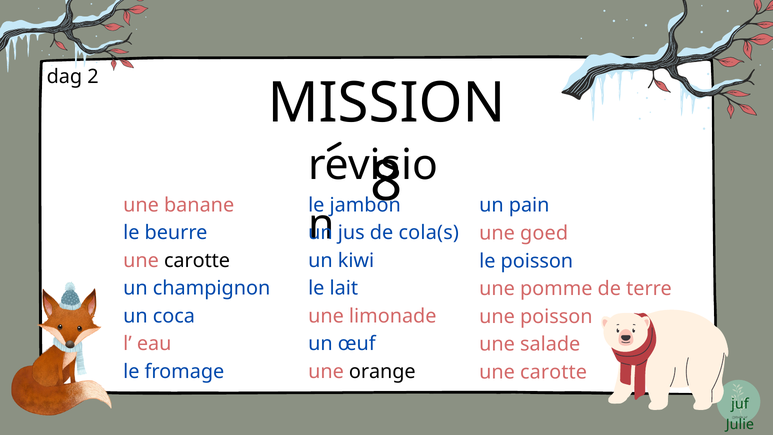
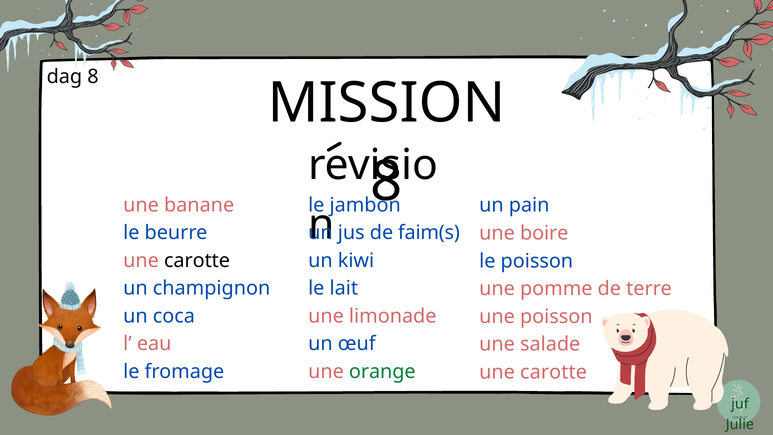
dag 2: 2 -> 8 (93, 77)
cola(s: cola(s -> faim(s (429, 233)
goed: goed -> boire (544, 233)
orange colour: black -> green (382, 372)
